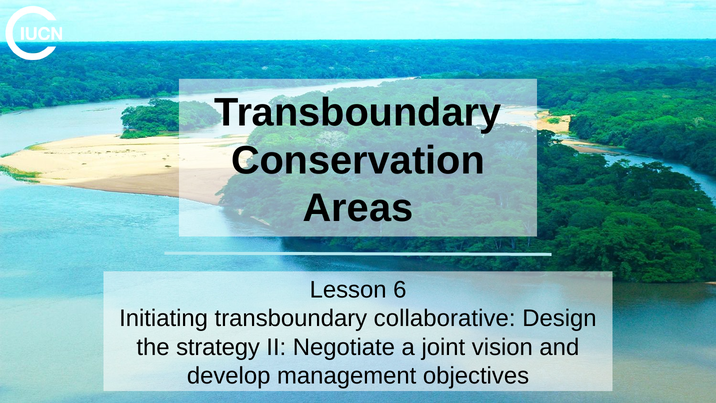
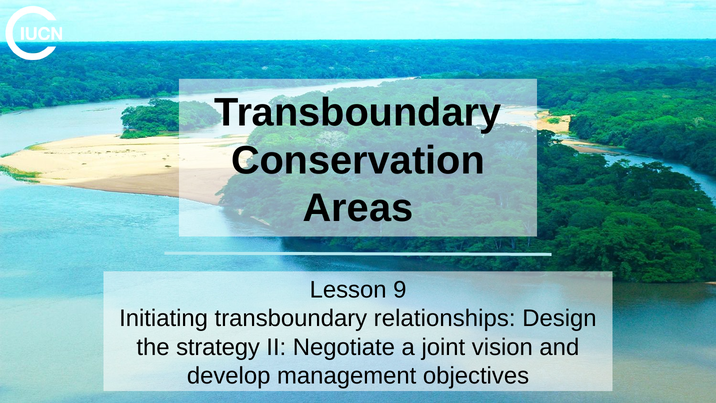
6: 6 -> 9 (400, 290)
collaborative: collaborative -> relationships (445, 318)
